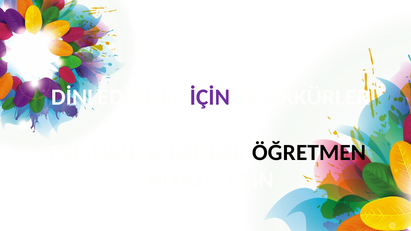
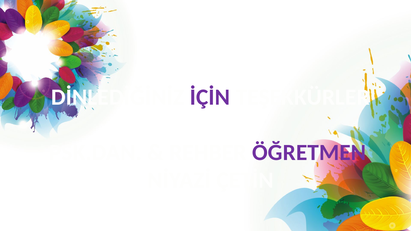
ÖĞRETMEN colour: black -> purple (309, 153)
